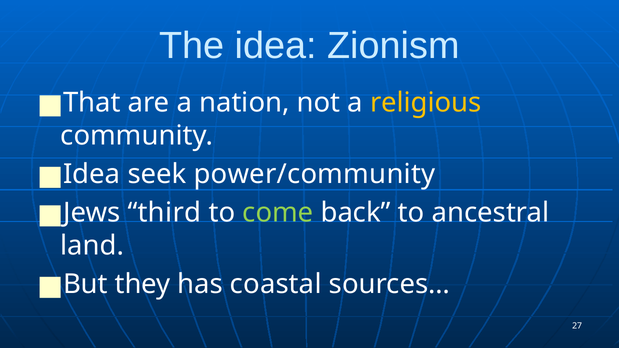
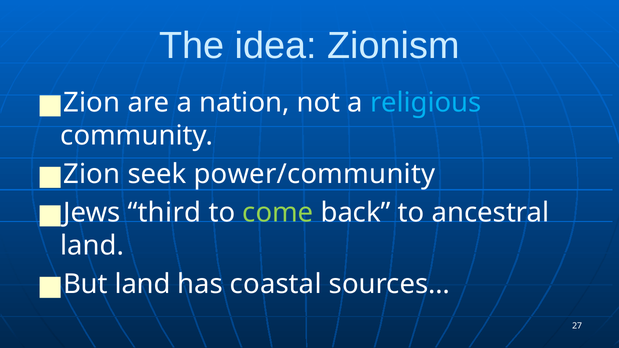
That: That -> Zion (92, 103)
religious colour: yellow -> light blue (426, 103)
Idea: Idea -> Zion (92, 174)
But they: they -> land (143, 284)
